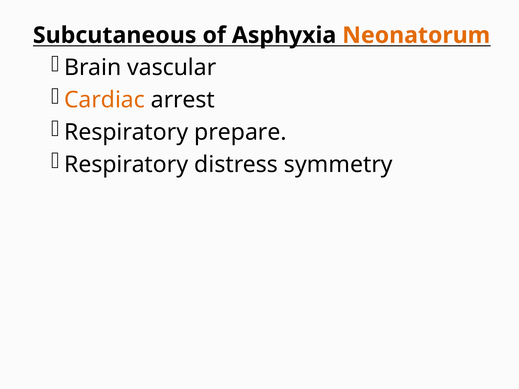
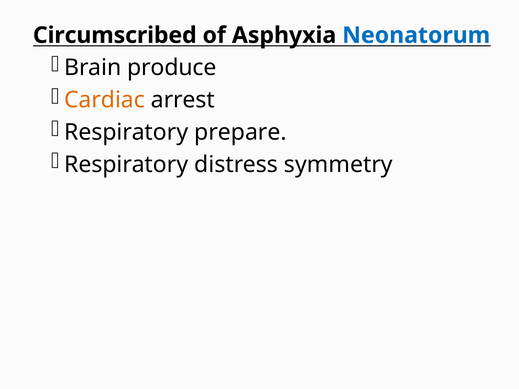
Subcutaneous: Subcutaneous -> Circumscribed (115, 35)
Neonatorum colour: orange -> blue (416, 35)
vascular: vascular -> produce (172, 68)
